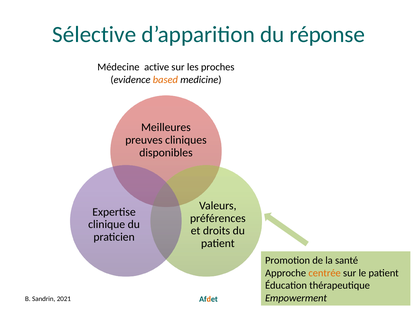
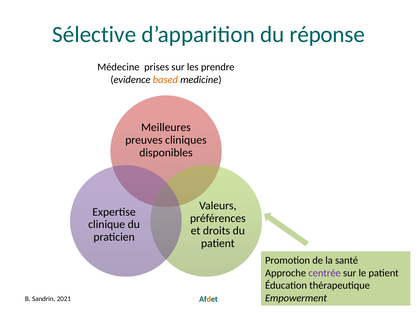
active: active -> prises (157, 67)
proches: proches -> prendre (218, 67)
centrée colour: orange -> purple (325, 273)
